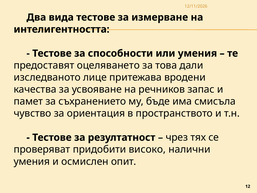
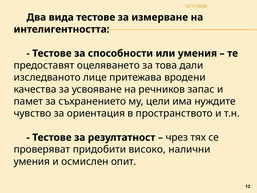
бъде: бъде -> цели (158, 101)
смисъла: смисъла -> нуждите (215, 101)
